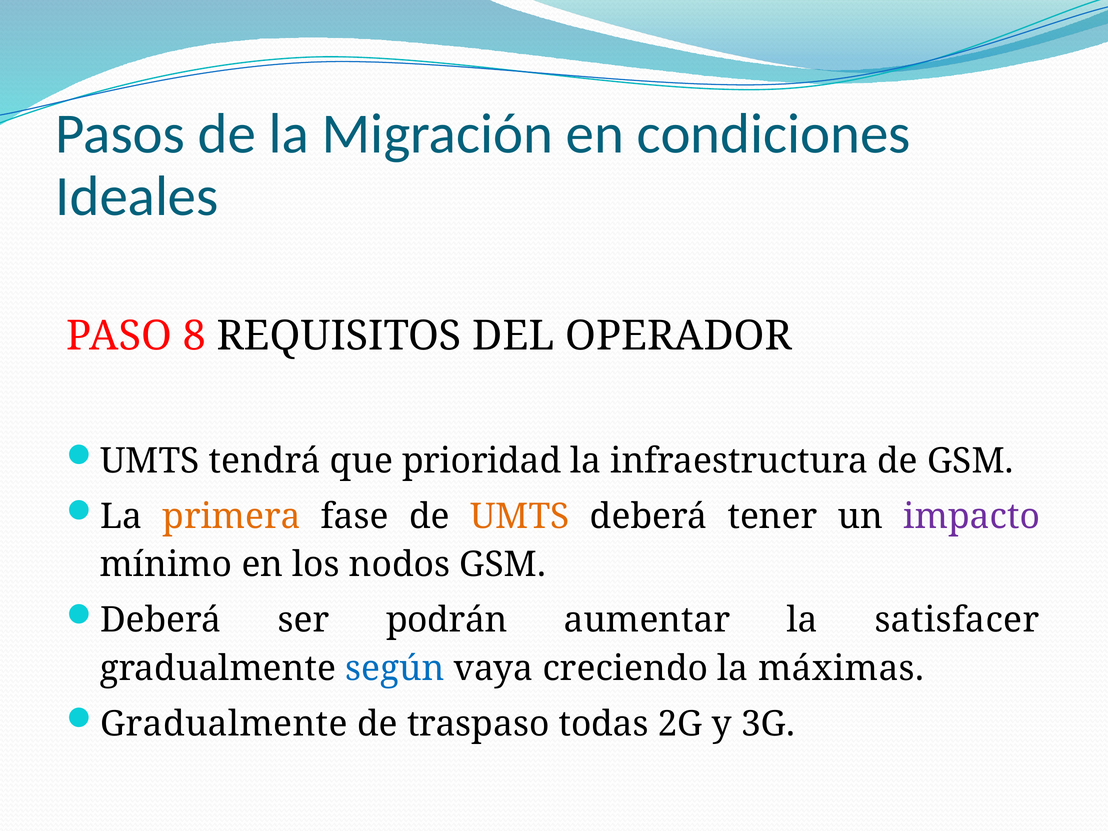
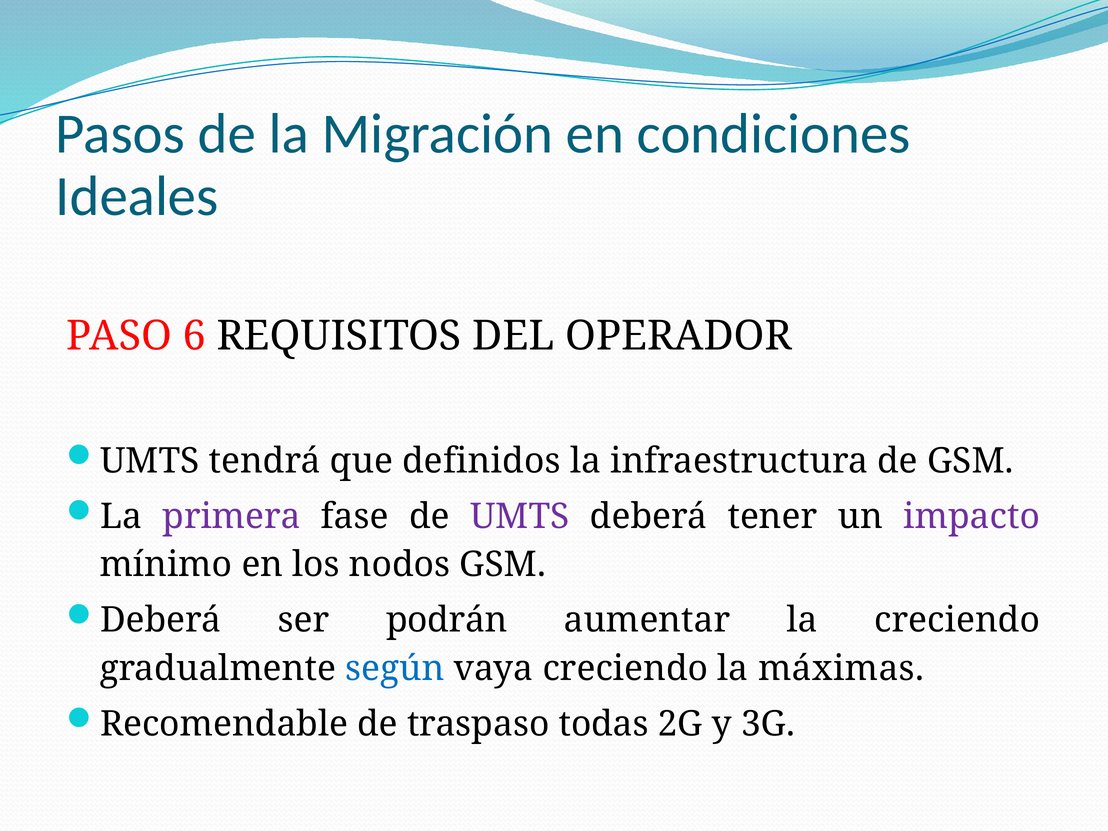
8: 8 -> 6 (194, 336)
prioridad: prioridad -> definidos (481, 461)
primera colour: orange -> purple (231, 517)
UMTS colour: orange -> purple (520, 517)
la satisfacer: satisfacer -> creciendo (957, 620)
Gradualmente: Gradualmente -> Recomendable (224, 724)
